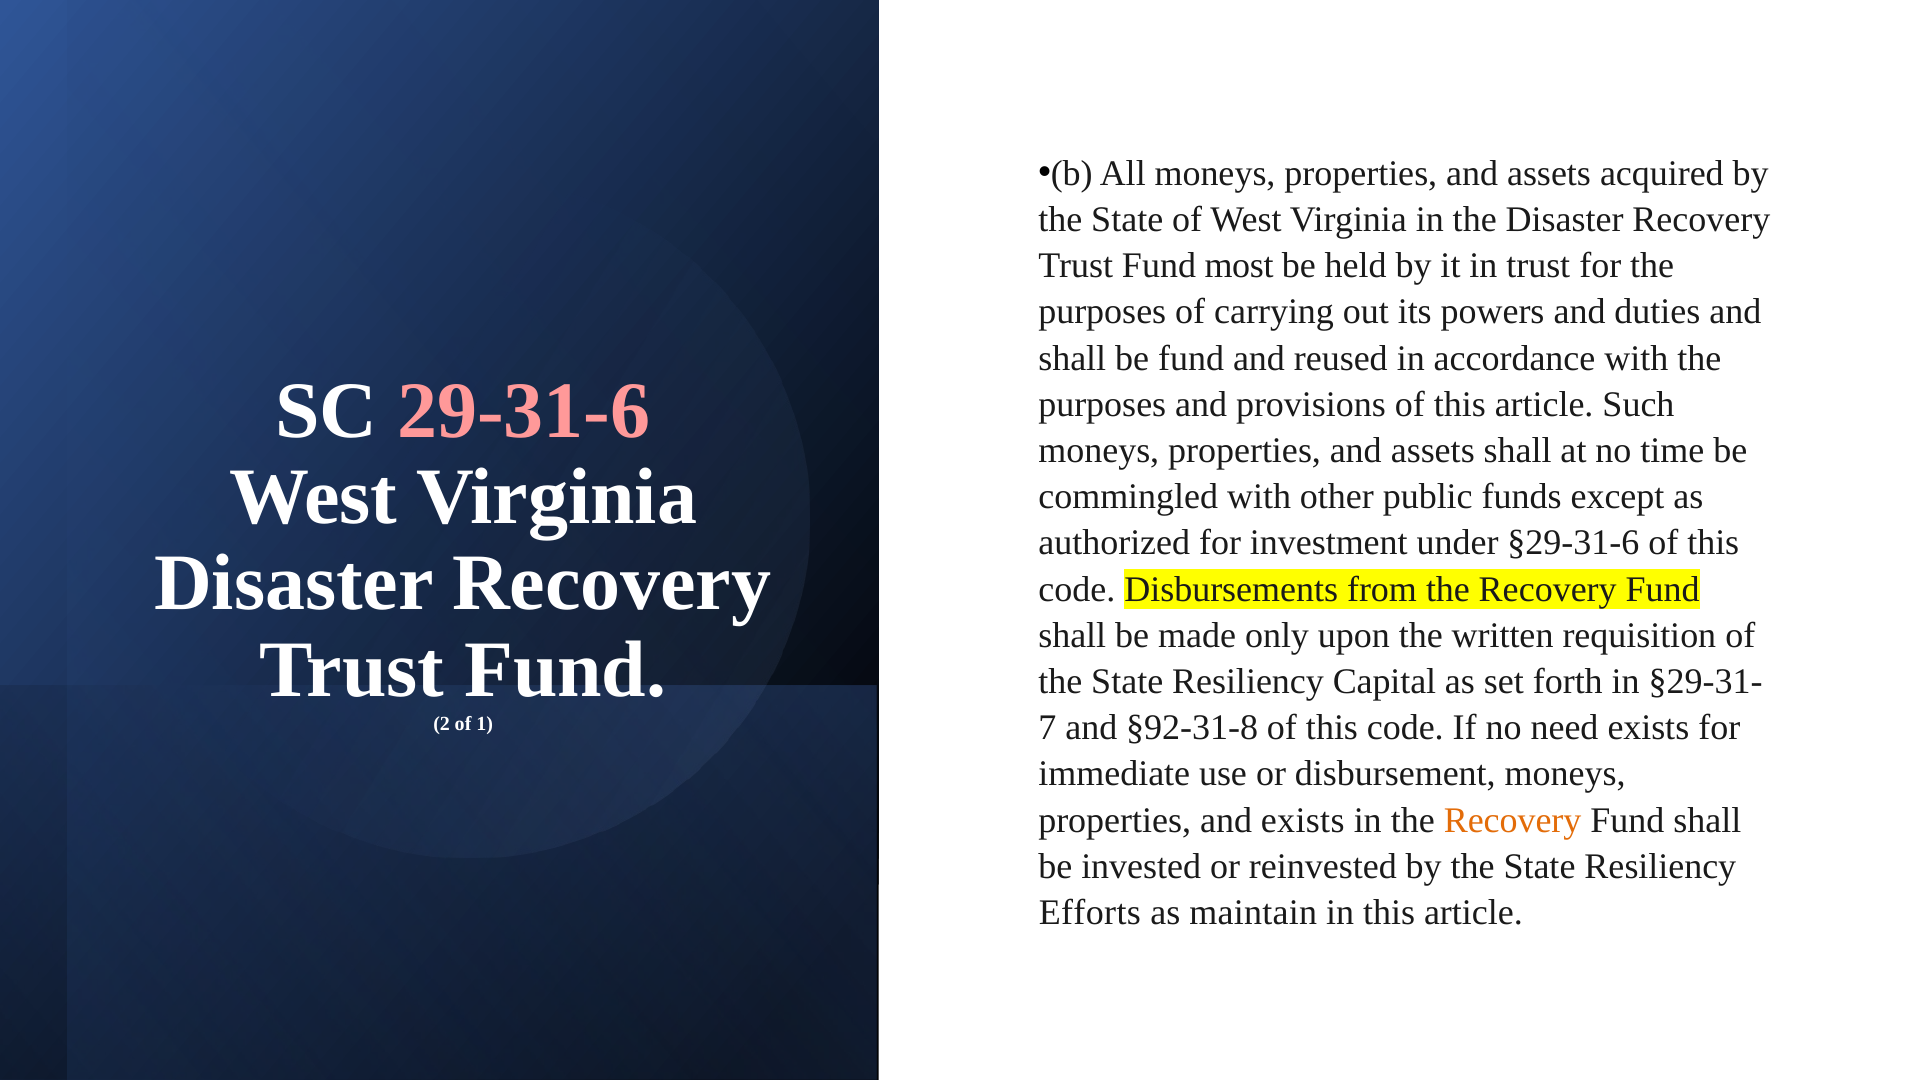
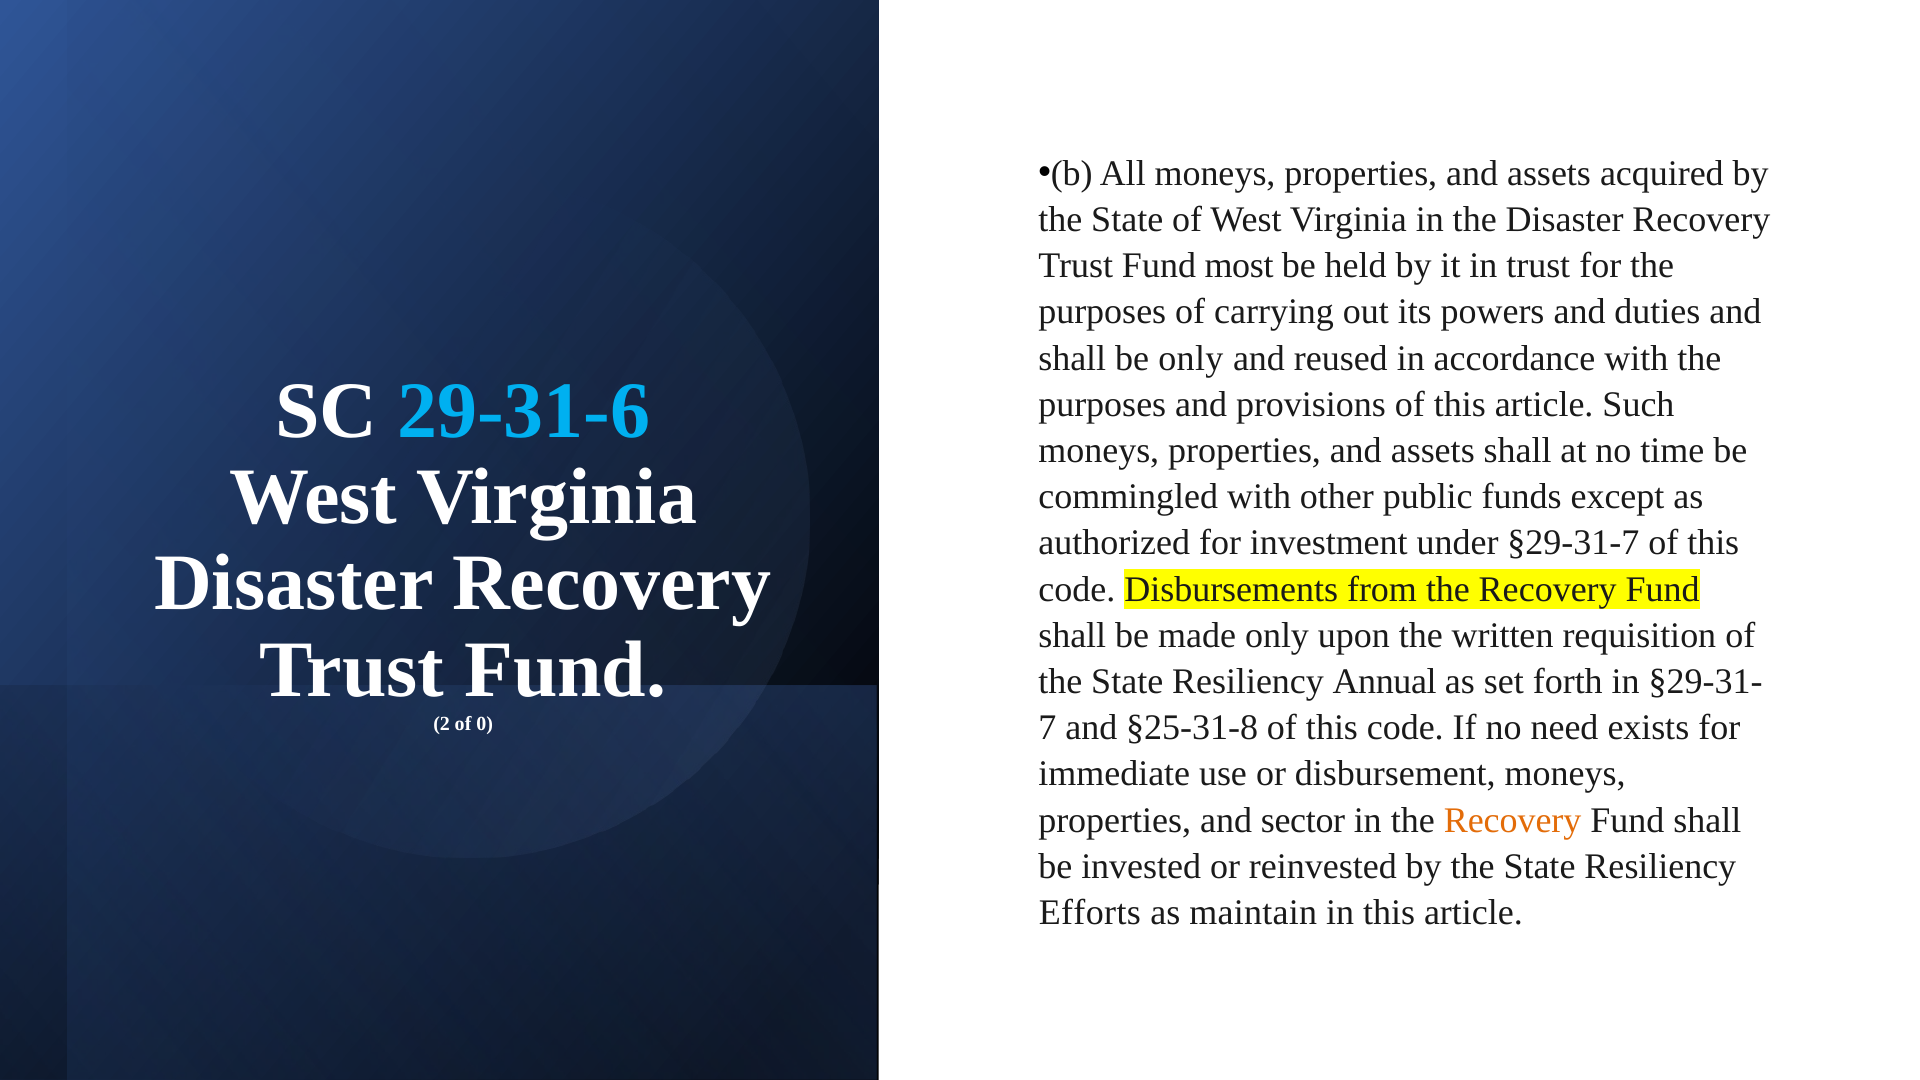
be fund: fund -> only (1191, 358)
29-31-6 colour: pink -> light blue (524, 411)
§29-31-6: §29-31-6 -> §29-31-7 (1573, 543)
Capital: Capital -> Annual (1385, 682)
§92-31-8: §92-31-8 -> §25-31-8 (1192, 728)
1: 1 -> 0 (485, 724)
and exists: exists -> sector (1303, 820)
